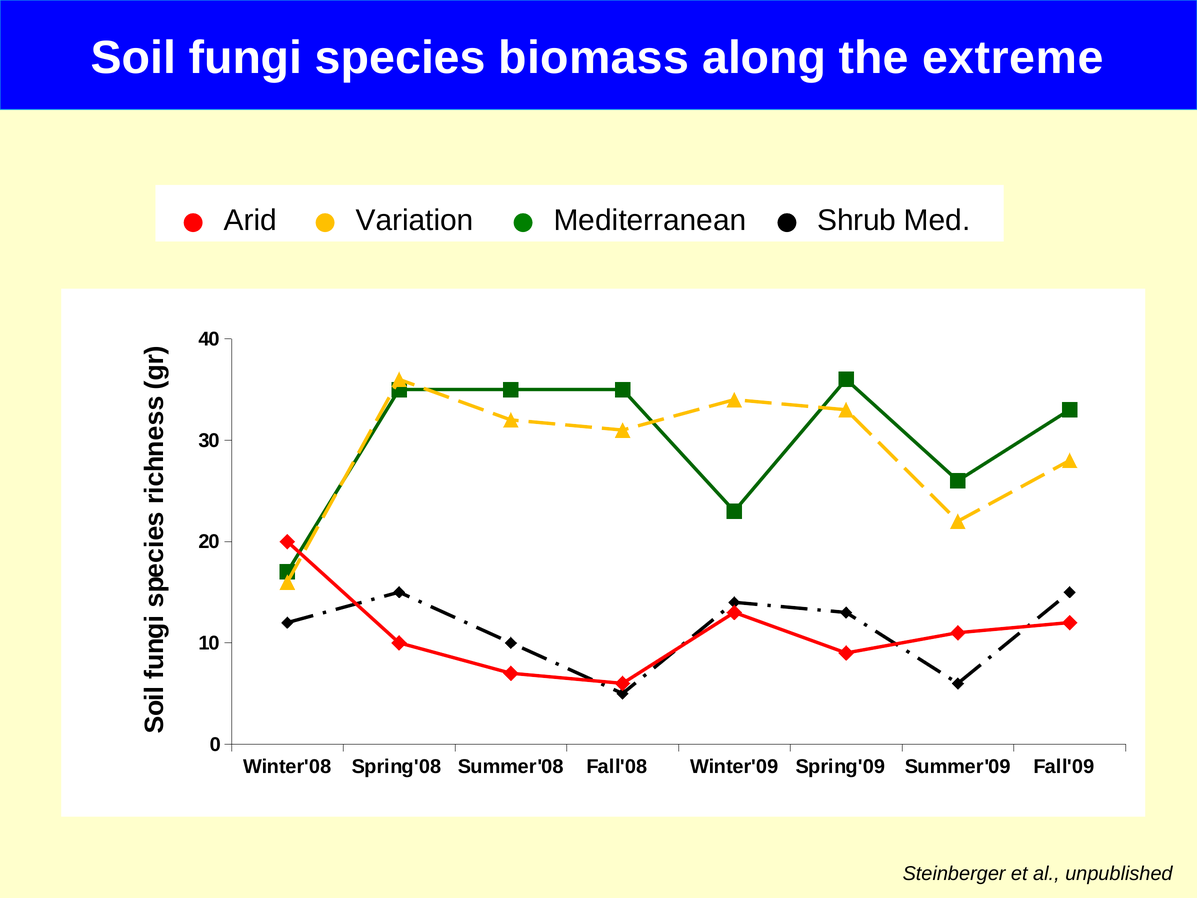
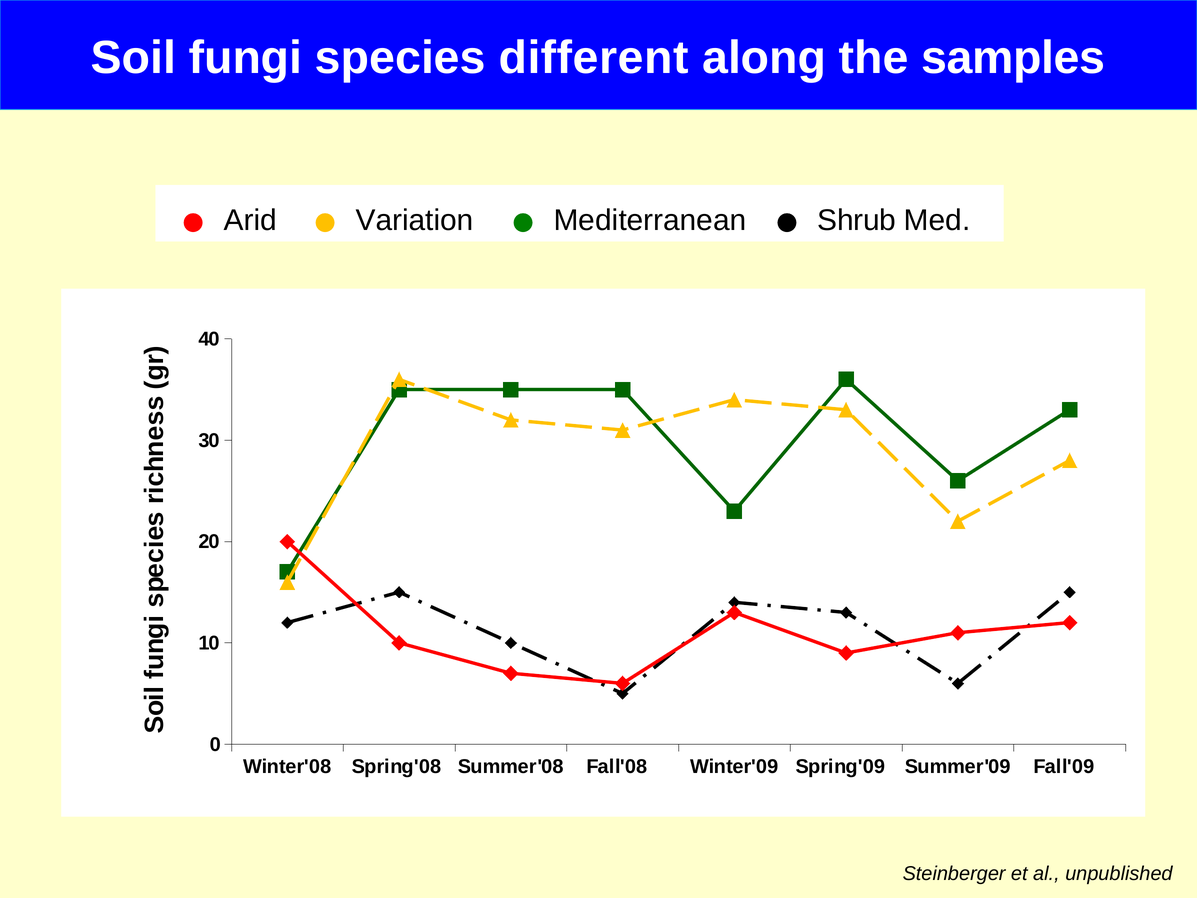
biomass: biomass -> different (594, 58)
extreme: extreme -> samples (1013, 58)
